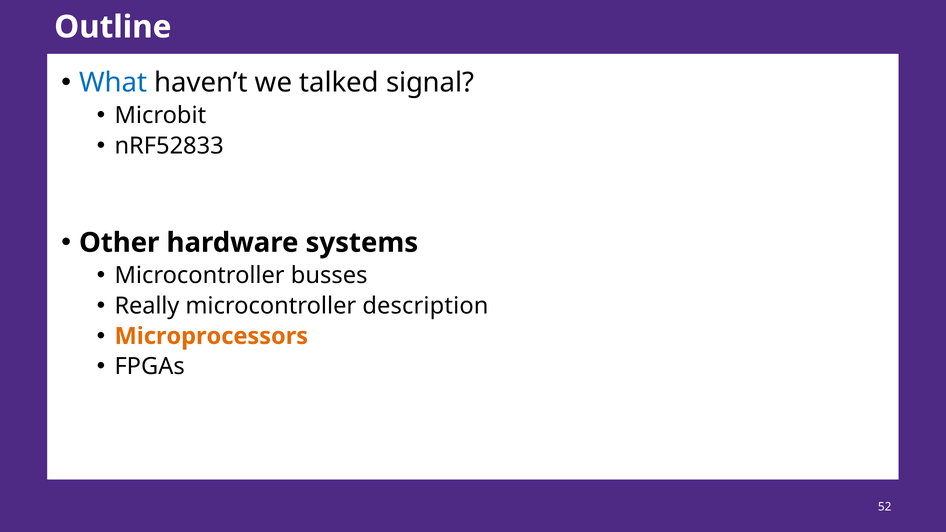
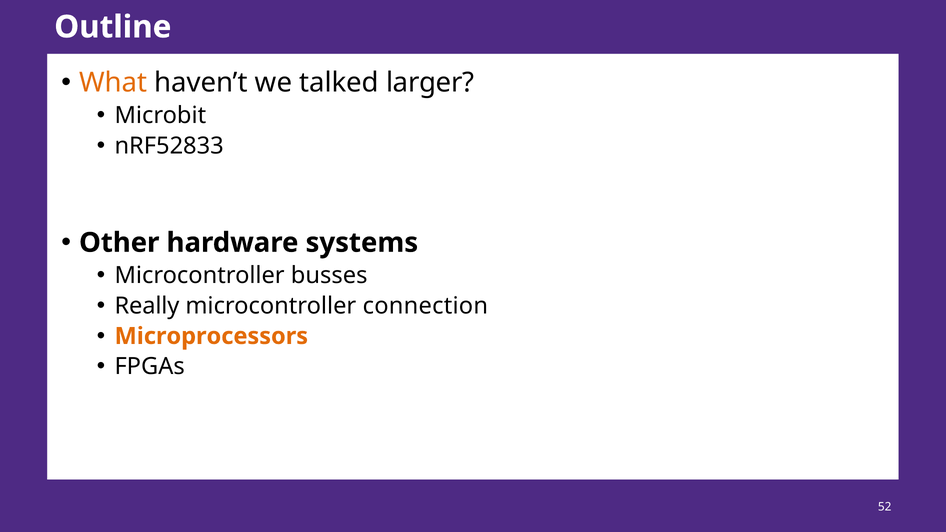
What colour: blue -> orange (113, 83)
signal: signal -> larger (430, 83)
description: description -> connection (425, 306)
